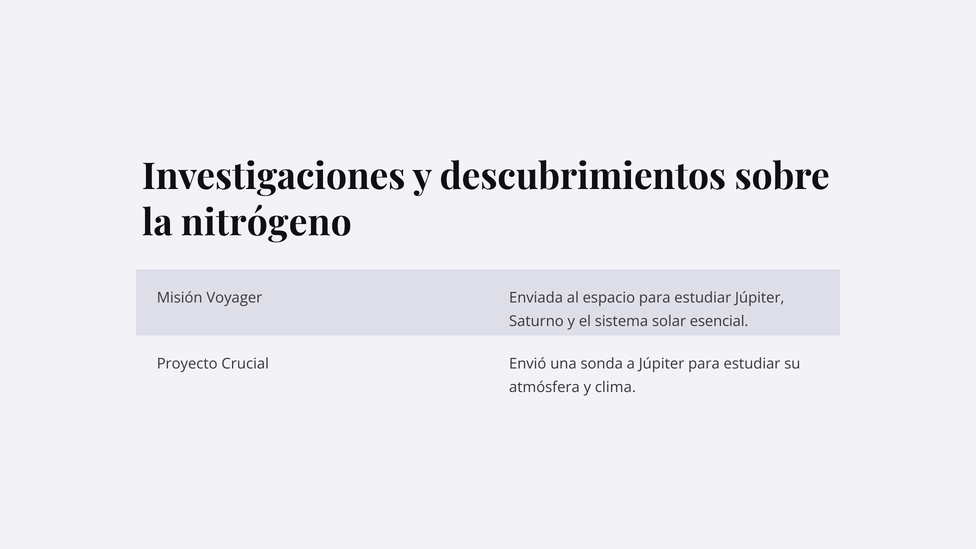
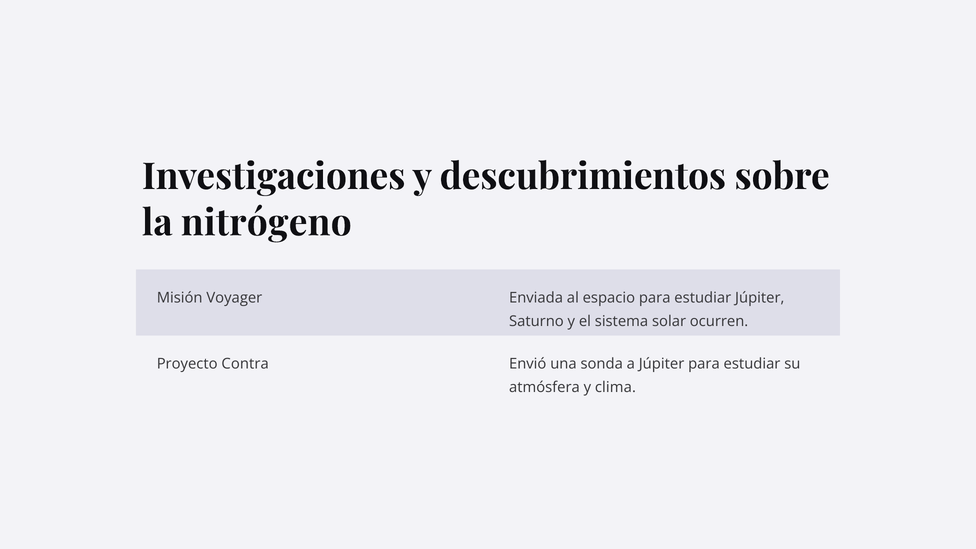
esencial: esencial -> ocurren (719, 321)
Crucial: Crucial -> Contra (245, 364)
